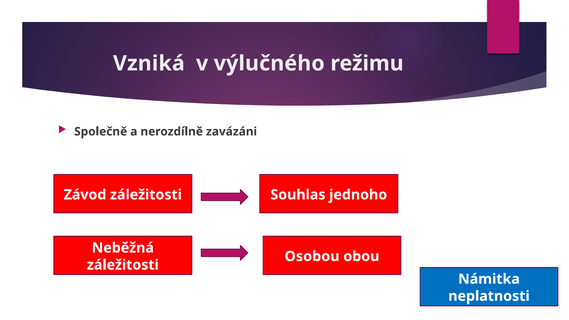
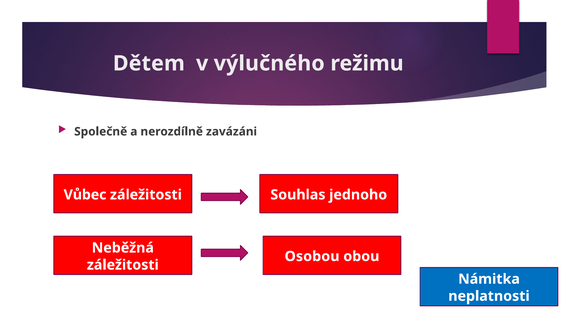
Vzniká: Vzniká -> Dětem (149, 63)
Závod: Závod -> Vůbec (85, 195)
